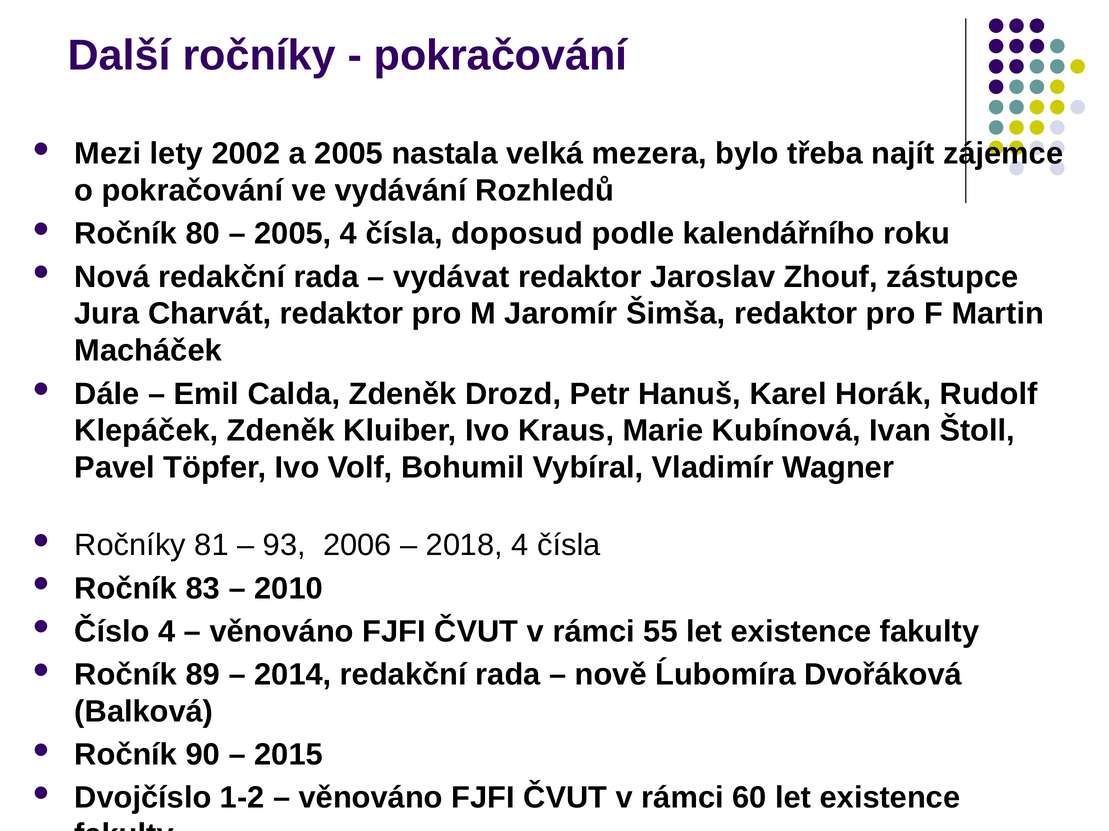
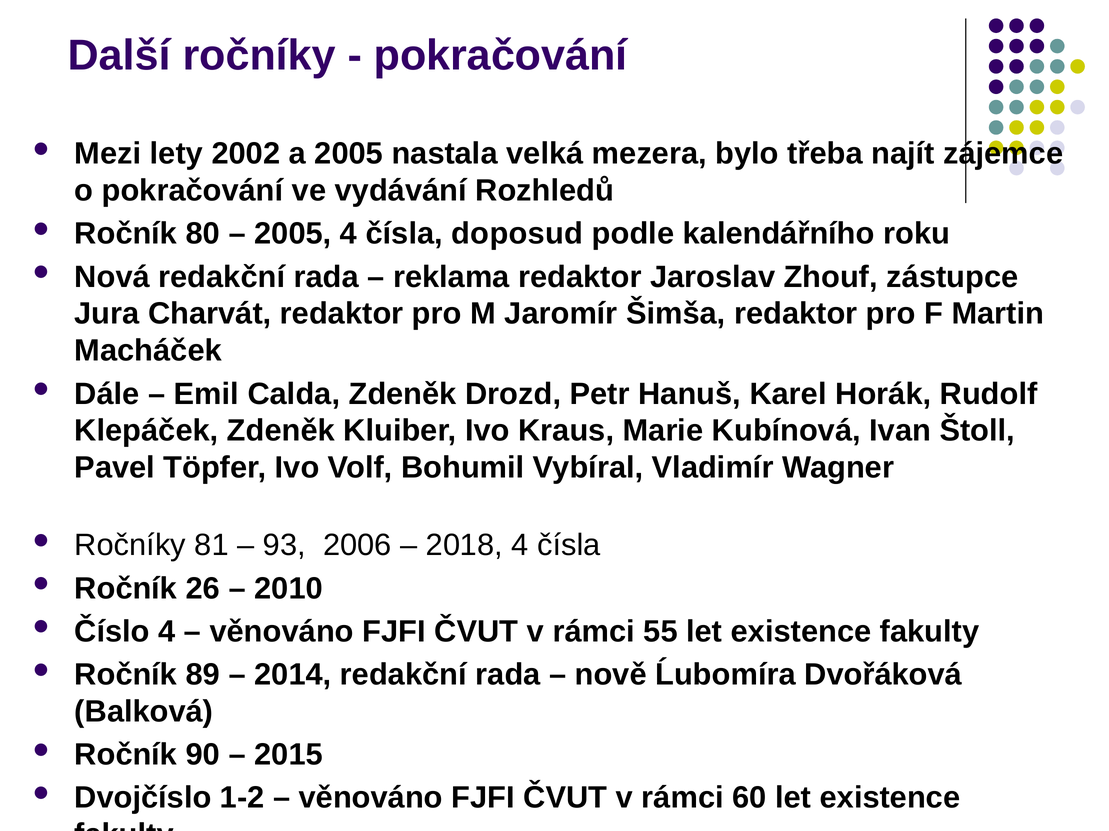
vydávat: vydávat -> reklama (451, 277)
83: 83 -> 26 (203, 589)
